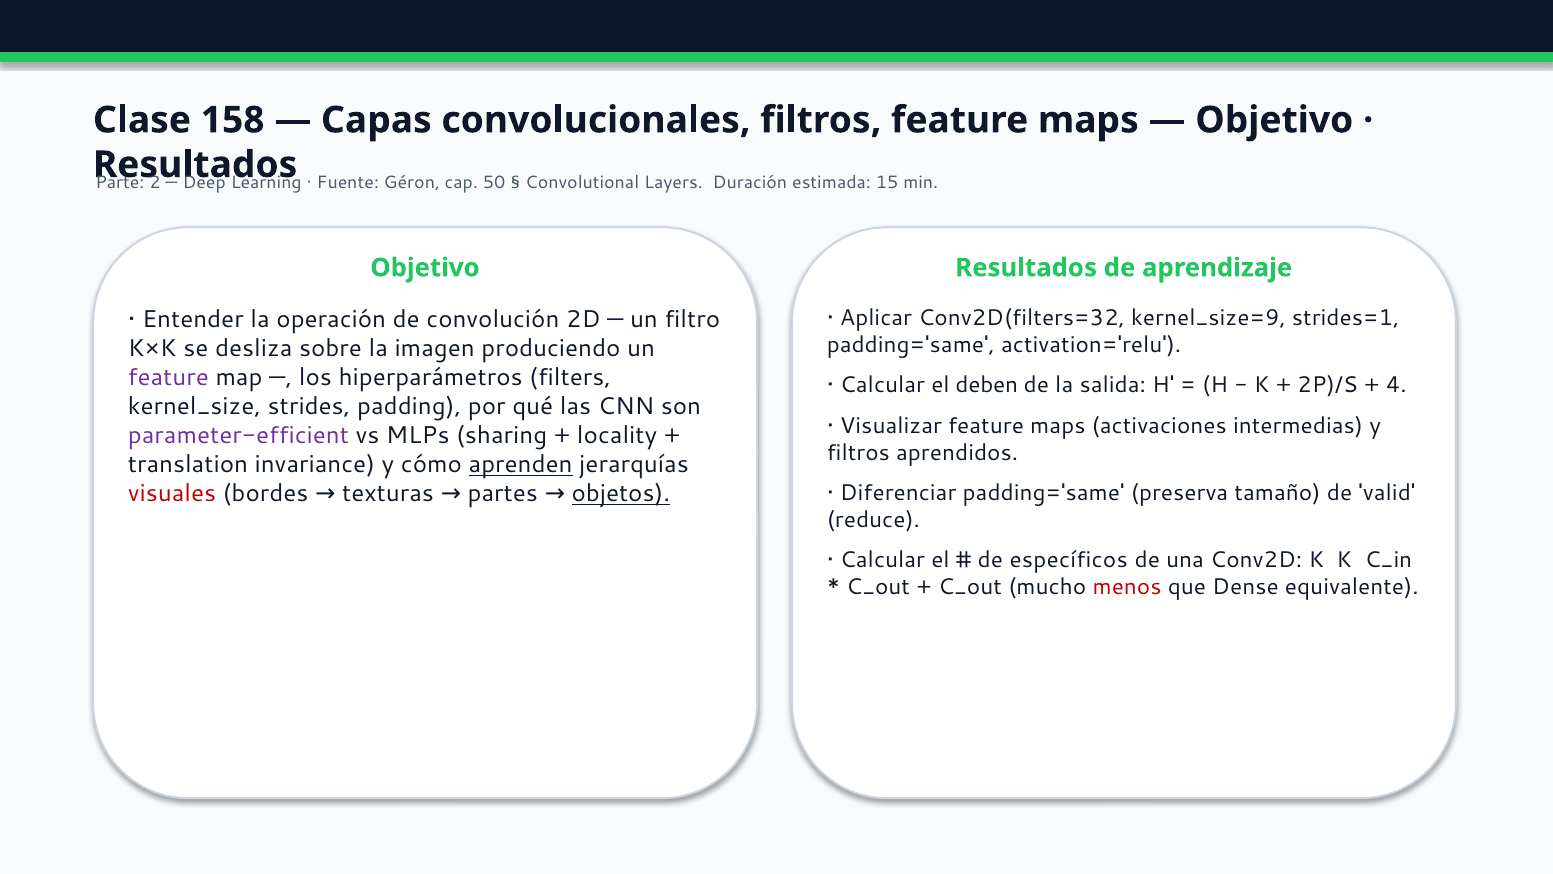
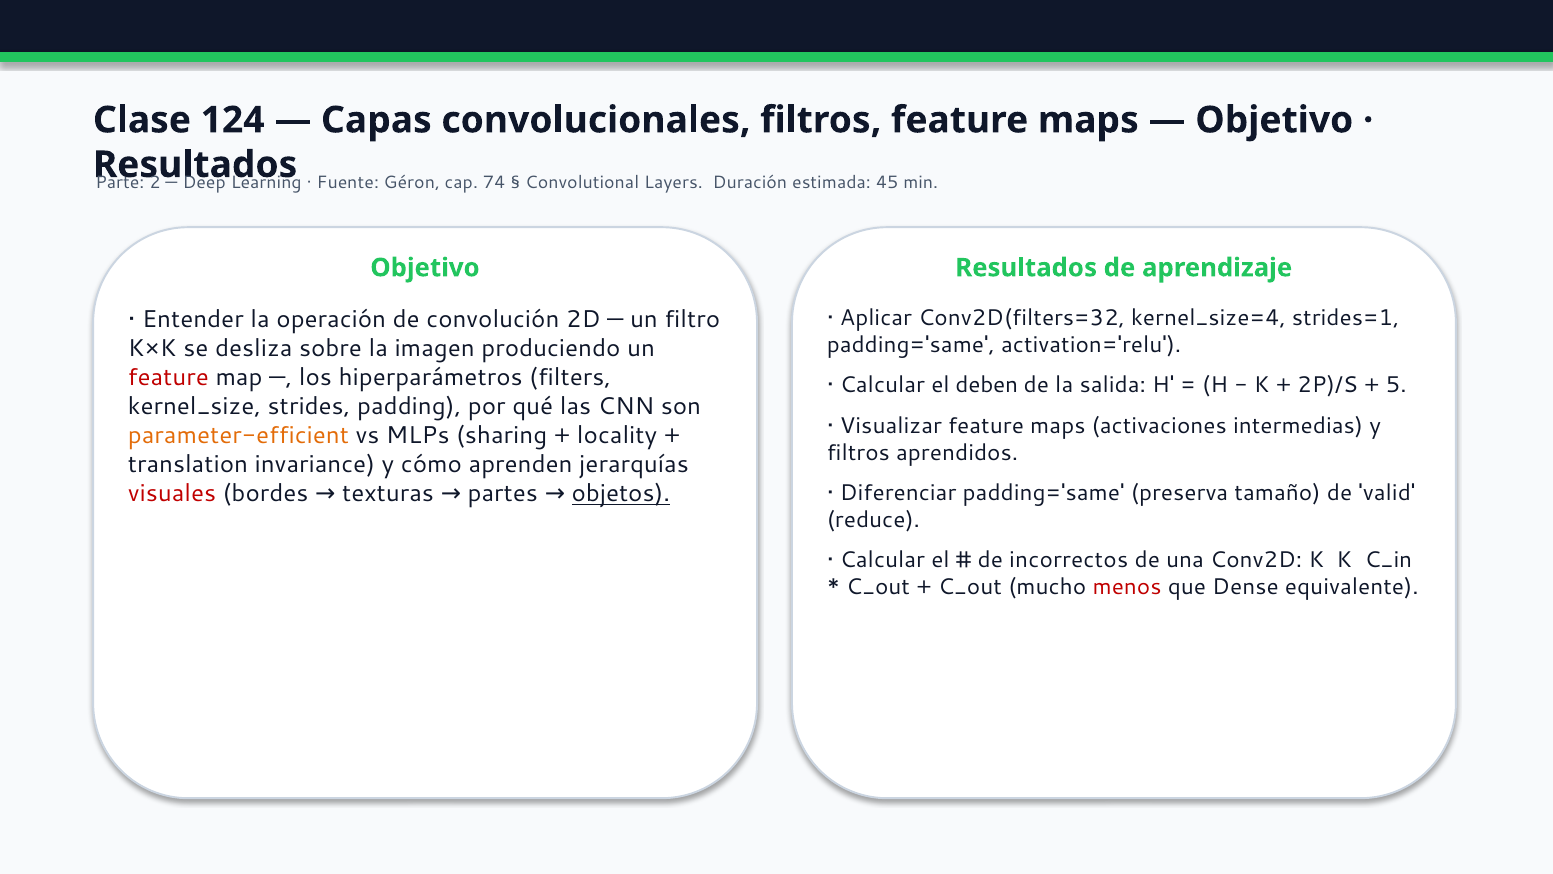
158: 158 -> 124 (233, 120)
50: 50 -> 74 (494, 183)
15: 15 -> 45 (887, 183)
kernel_size=9: kernel_size=9 -> kernel_size=4 (1208, 318)
feature colour: purple -> red (168, 377)
4: 4 -> 5 (1396, 385)
parameter-efficient colour: purple -> orange (238, 435)
aprenden underline: present -> none (521, 465)
específicos: específicos -> incorrectos (1069, 560)
